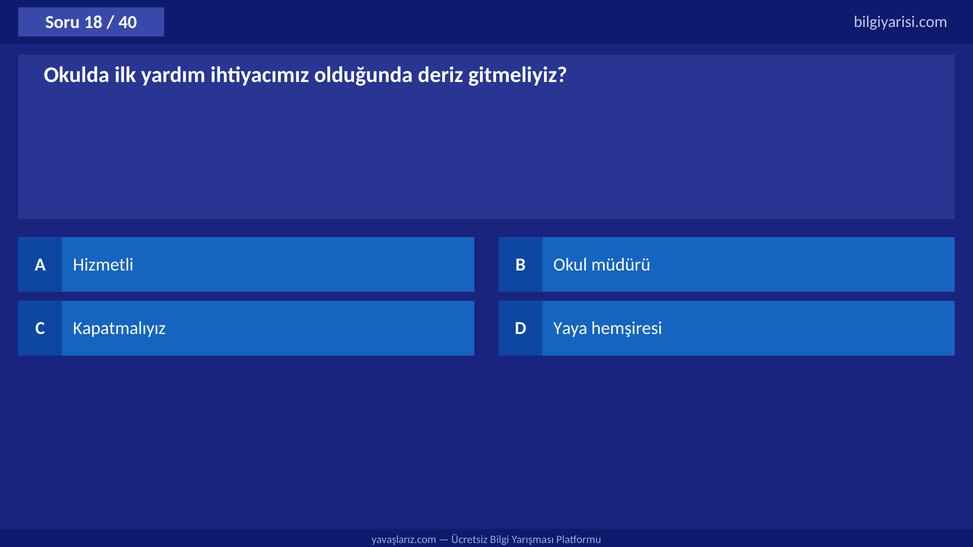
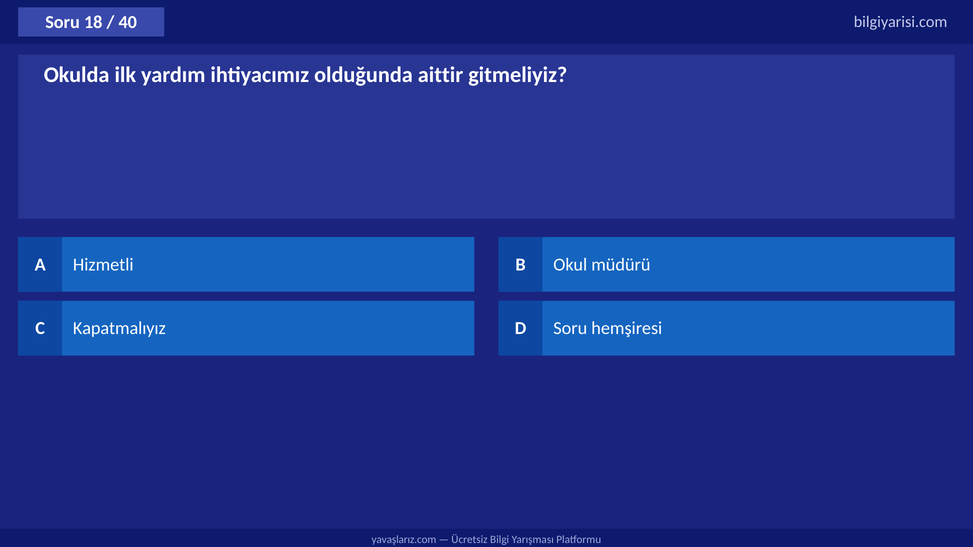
deriz: deriz -> aittir (441, 75)
D Yaya: Yaya -> Soru (570, 329)
